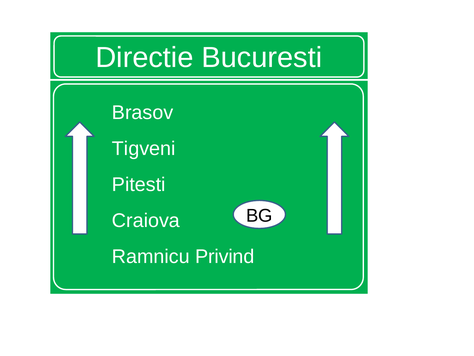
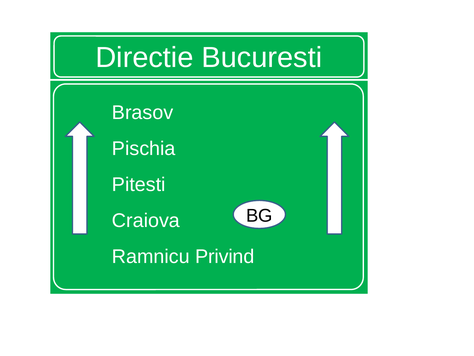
Tigveni: Tigveni -> Pischia (144, 149)
